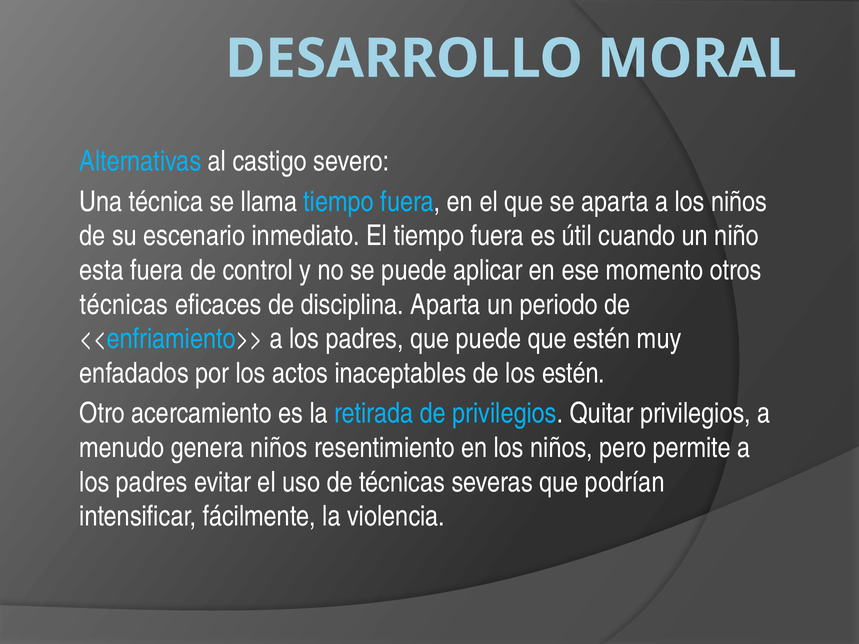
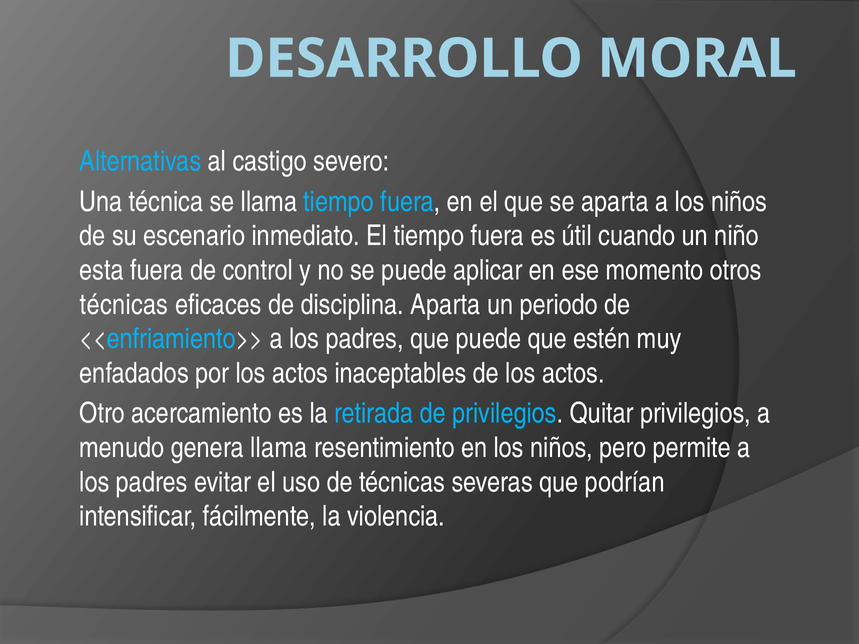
de los estén: estén -> actos (573, 373)
genera niños: niños -> llama (279, 448)
